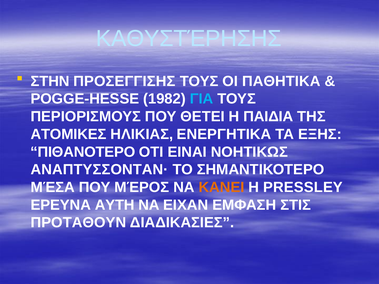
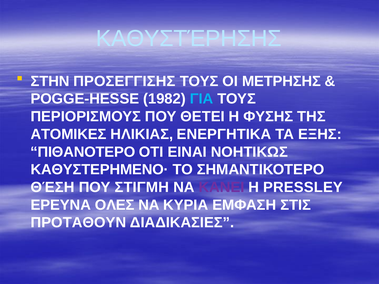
ΠΑΘΗΤΙΚΑ: ΠΑΘΗΤΙΚΑ -> ΜΕΤΡΗΣΗΣ (281, 81)
ΠΑΙΔΙΑ: ΠΑΙΔΙΑ -> ΦΥΣΗΣ (268, 117)
ΑΝΑΠΤΥΣΣΟΝΤΑΝ·: ΑΝΑΠΤΥΣΣΟΝΤΑΝ· -> ΚΑΘΥΣΤΕΡΗΜΕΝΟ· (100, 170)
ΜΈΣΑ: ΜΈΣΑ -> ΘΈΣΗ (53, 187)
ΜΈΡΟΣ: ΜΈΡΟΣ -> ΣΤΙΓΜΗ (142, 187)
ΚΑΝΕΙ colour: orange -> purple (222, 187)
ΑΥΤΗ: ΑΥΤΗ -> ΟΛΕΣ (115, 205)
ΕΙΧΑΝ: ΕΙΧΑΝ -> ΚΥΡΙΑ (186, 205)
